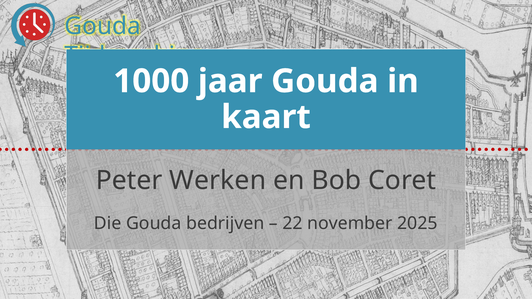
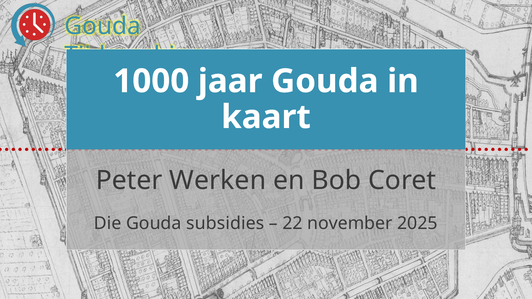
bedrijven: bedrijven -> subsidies (225, 224)
